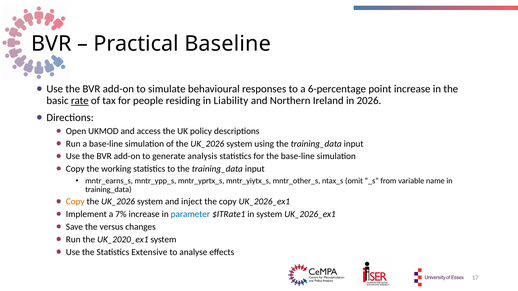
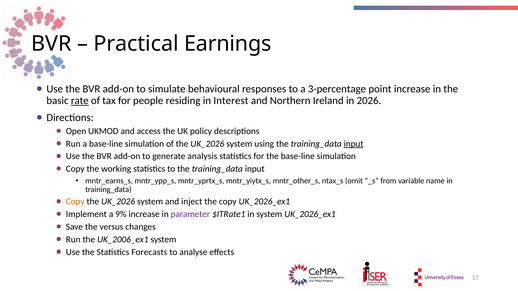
Baseline: Baseline -> Earnings (228, 44)
6-percentage: 6-percentage -> 3-percentage (337, 89)
Liability: Liability -> Interest (231, 101)
input underline: none -> present (354, 144)
7%: 7% -> 9% (121, 214)
parameter colour: blue -> purple (190, 214)
UK_2020_ex1: UK_2020_ex1 -> UK_2006_ex1 (123, 240)
Extensive: Extensive -> Forecasts (149, 252)
